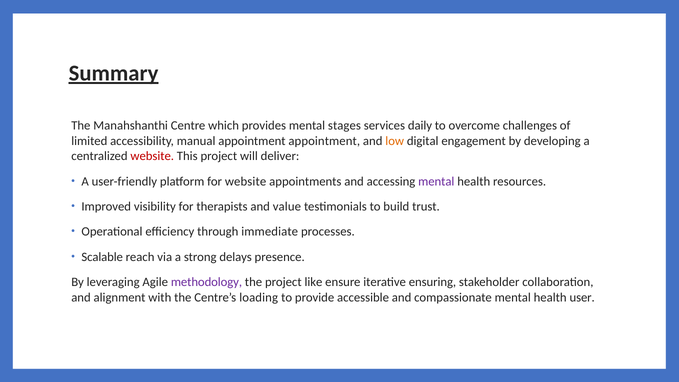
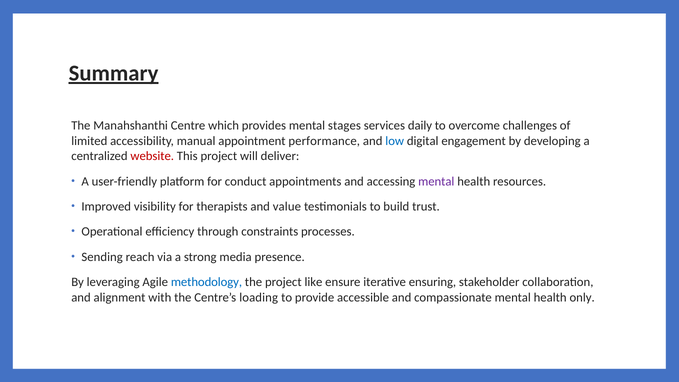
appointment appointment: appointment -> performance (324, 141)
low colour: orange -> blue (395, 141)
for website: website -> conduct (246, 181)
immediate: immediate -> constraints (270, 232)
Scalable: Scalable -> Sending (102, 257)
delays: delays -> media (236, 257)
methodology colour: purple -> blue (206, 282)
user: user -> only (582, 297)
